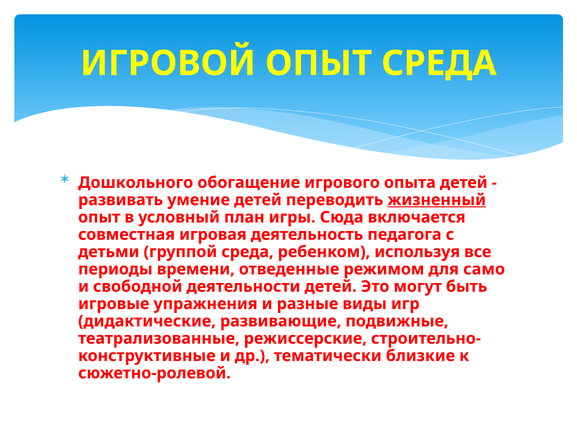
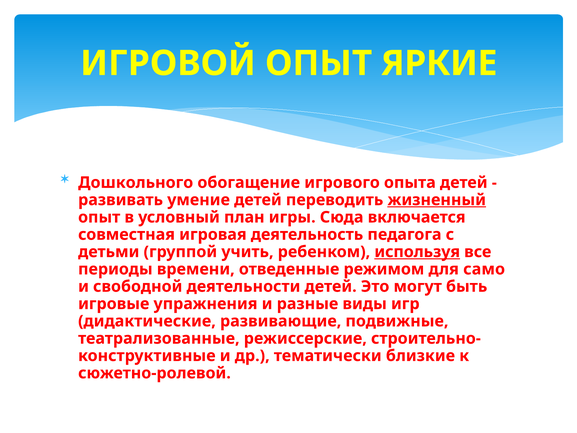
ОПЫТ СРЕДА: СРЕДА -> ЯРКИЕ (439, 63)
группой среда: среда -> учить (247, 252)
используя underline: none -> present (417, 252)
